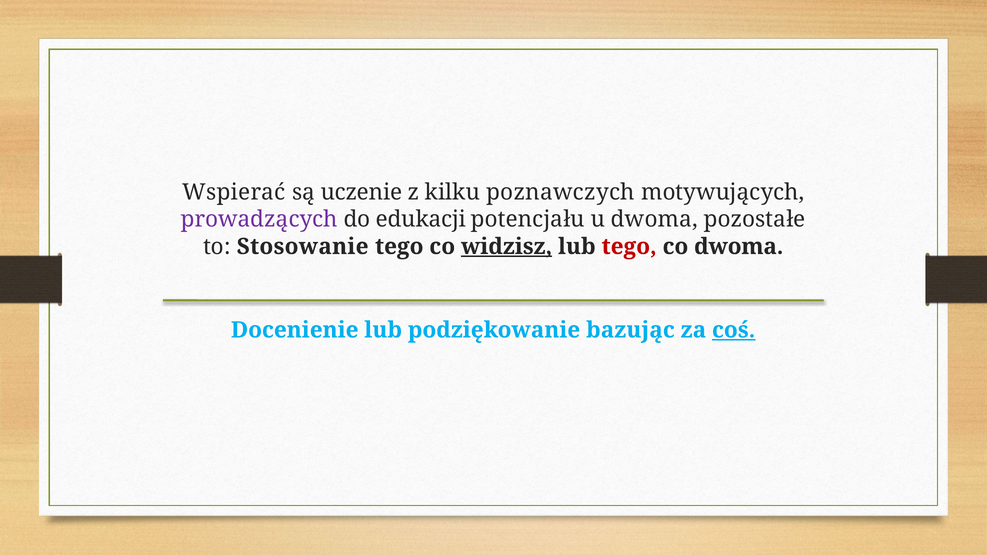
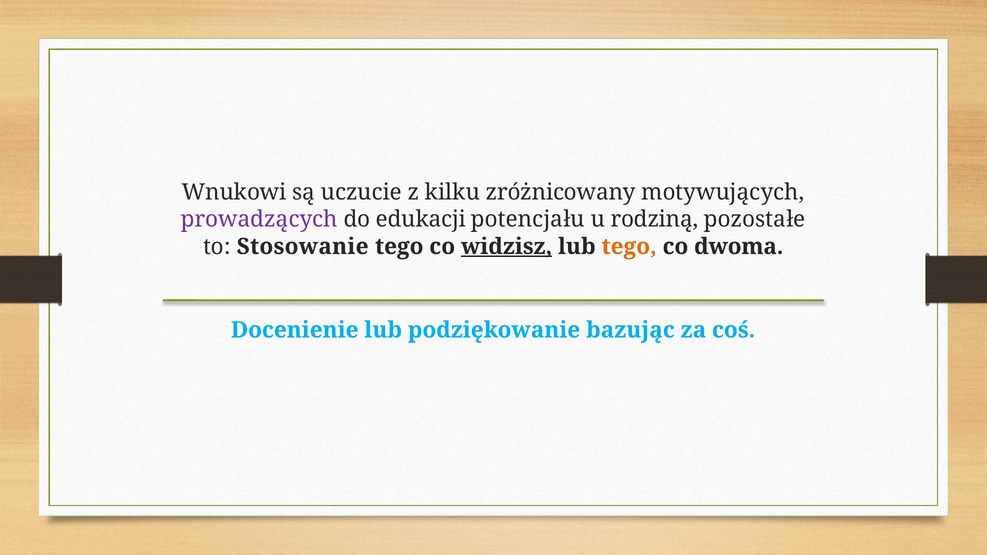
Wspierać: Wspierać -> Wnukowi (234, 192)
uczenie: uczenie -> uczucie (361, 192)
poznawczych: poznawczych -> zróżnicowany (561, 192)
u dwoma: dwoma -> rodziną (655, 220)
tego colour: red -> orange (629, 247)
coś underline: present -> none (734, 330)
